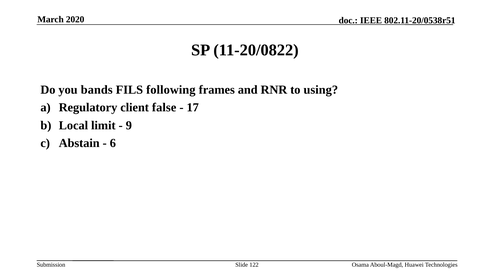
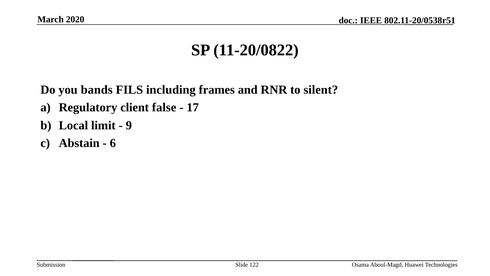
following: following -> including (171, 90)
using: using -> silent (321, 90)
